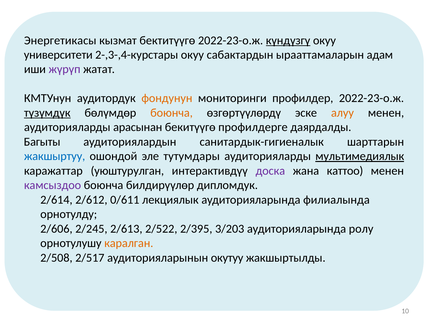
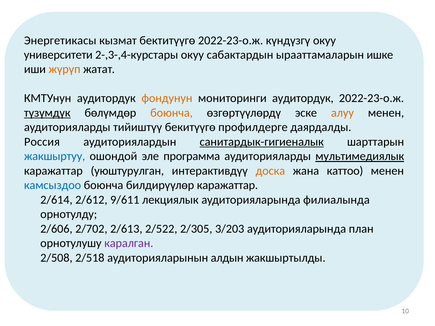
күндүзгү underline: present -> none (288, 40)
адам: адам -> ишке (380, 55)
жүрүп colour: purple -> orange (65, 69)
мониторинги профилдер: профилдер -> аудитордук (303, 98)
арасынан: арасынан -> тийиштүү (138, 127)
Багыты: Багыты -> Россия (42, 142)
санитардык-гигиеналык underline: none -> present (262, 142)
тутумдары: тутумдары -> программа (192, 156)
доска colour: purple -> orange (270, 171)
камсыздоо colour: purple -> blue (53, 185)
билдирүүлөр дипломдук: дипломдук -> каражаттар (227, 185)
0/611: 0/611 -> 9/611 (125, 200)
2/245: 2/245 -> 2/702 (91, 229)
2/395: 2/395 -> 2/305 (196, 229)
ролу: ролу -> план (361, 229)
каралган colour: orange -> purple (129, 243)
2/517: 2/517 -> 2/518 (90, 258)
окутуу: окутуу -> алдын (227, 258)
